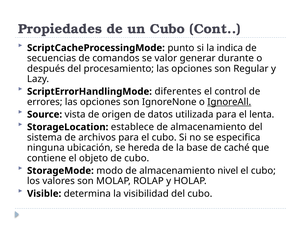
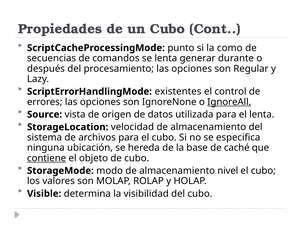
indica: indica -> como (230, 48)
se valor: valor -> lenta (166, 58)
diferentes: diferentes -> existentes (178, 92)
establece: establece -> velocidad (132, 127)
contiene underline: none -> present (47, 159)
